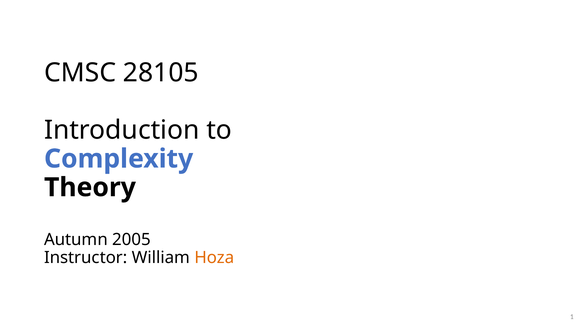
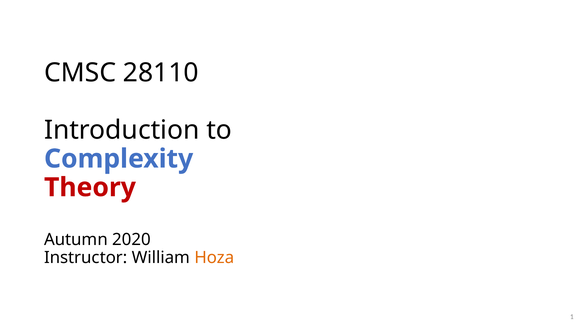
28105: 28105 -> 28110 (161, 73)
Theory colour: black -> red (90, 188)
2005: 2005 -> 2020 (131, 240)
